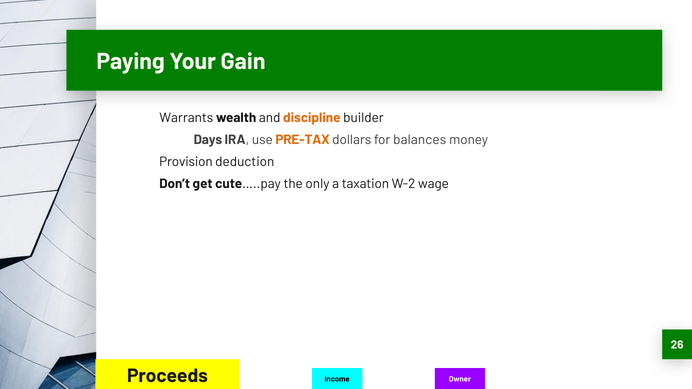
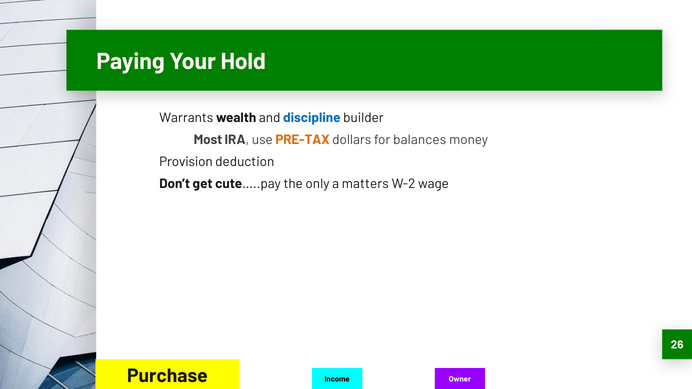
Gain: Gain -> Hold (243, 62)
discipline colour: orange -> blue (312, 118)
Days: Days -> Most (208, 140)
taxation: taxation -> matters (365, 184)
Proceeds: Proceeds -> Purchase (167, 376)
